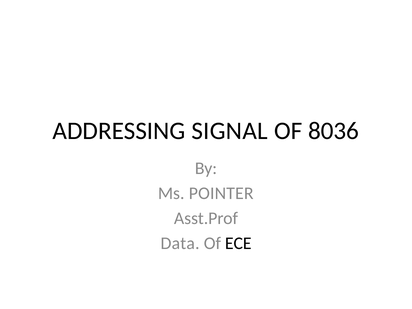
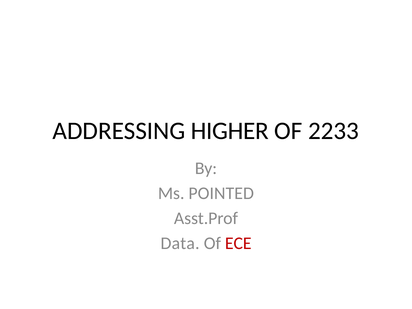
SIGNAL: SIGNAL -> HIGHER (230, 131)
8036: 8036 -> 2233 (333, 131)
POINTER: POINTER -> POINTED (221, 193)
ECE colour: black -> red (238, 243)
